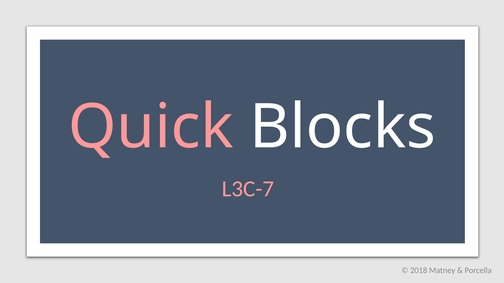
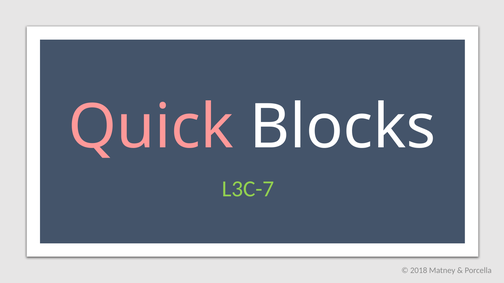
L3C-7 colour: pink -> light green (248, 189)
